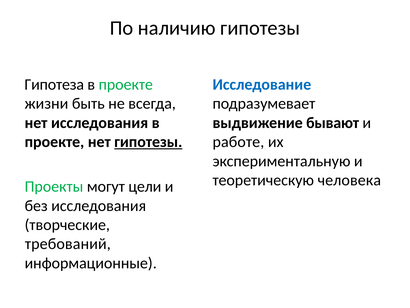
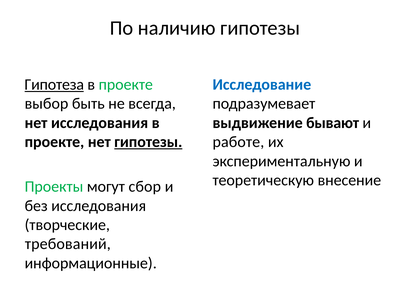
Гипотеза underline: none -> present (54, 84)
жизни: жизни -> выбор (46, 104)
человека: человека -> внесение (349, 180)
цели: цели -> сбор (145, 186)
